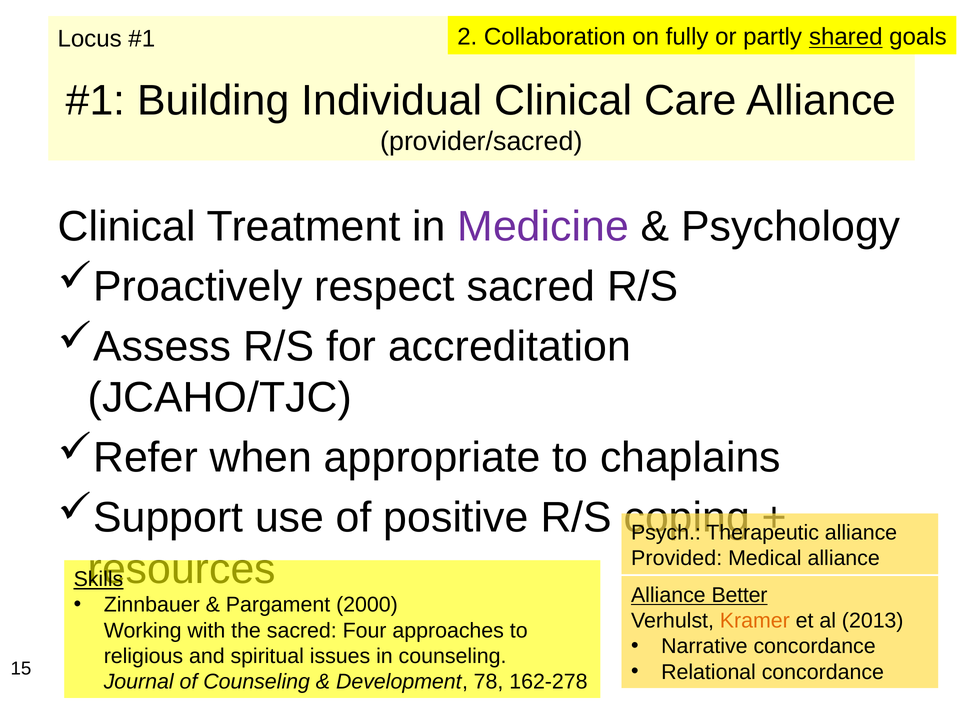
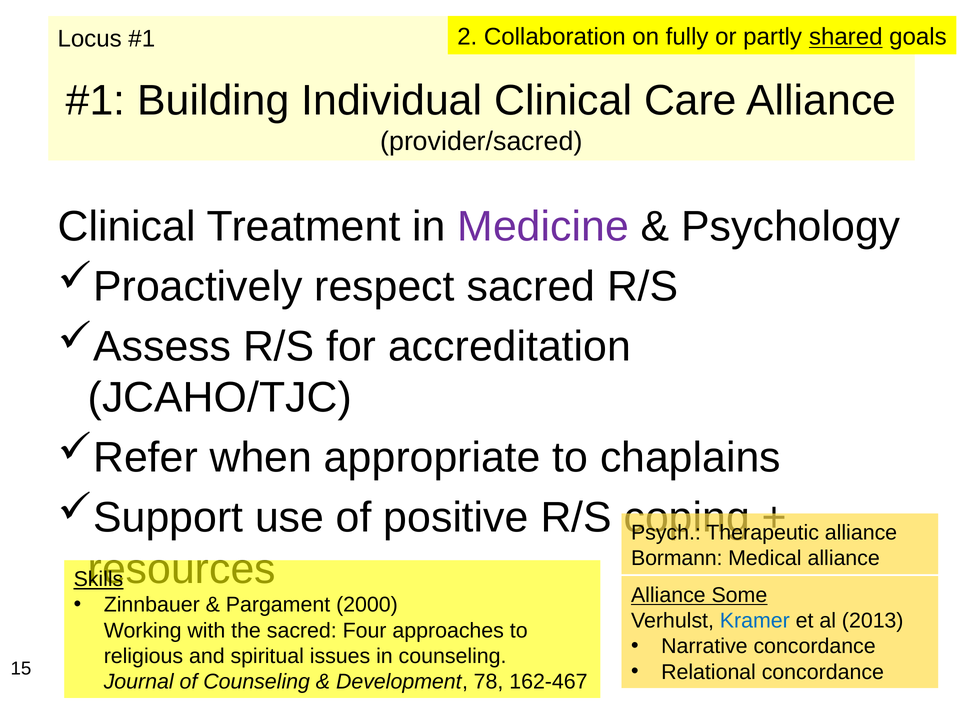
Provided: Provided -> Bormann (677, 558)
Better: Better -> Some (739, 595)
Kramer colour: orange -> blue (755, 621)
162-278: 162-278 -> 162-467 (548, 682)
